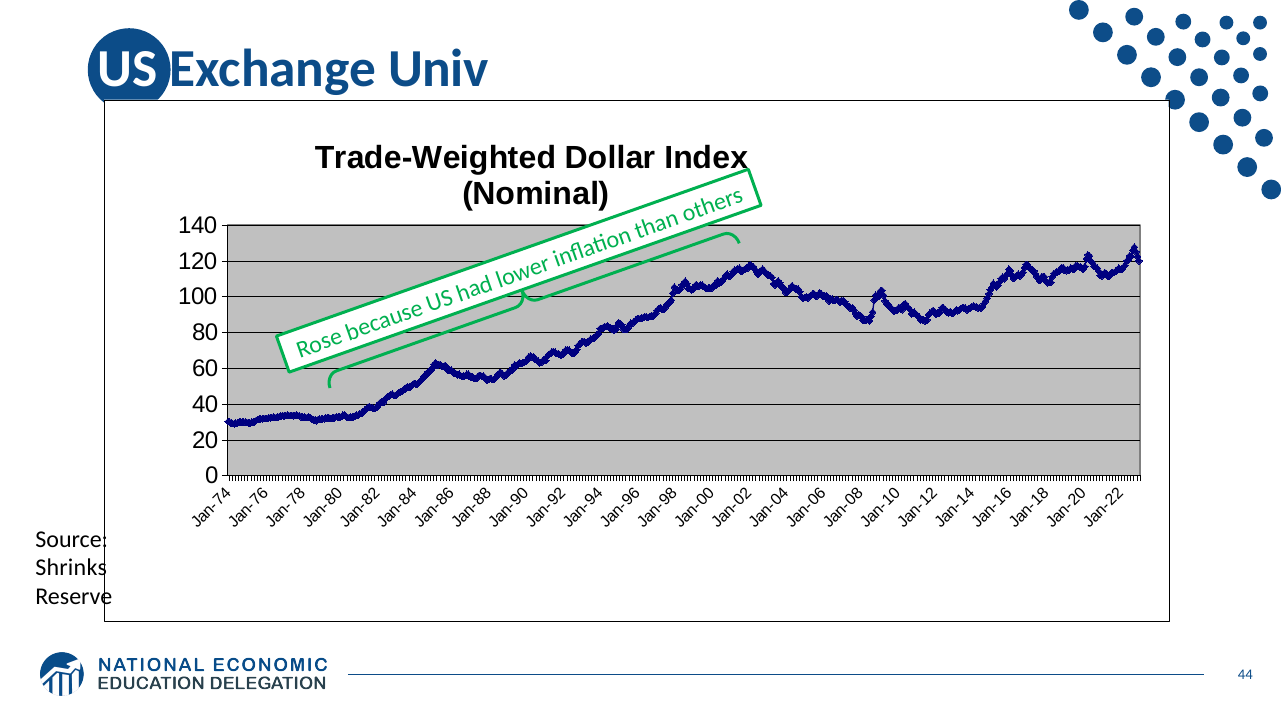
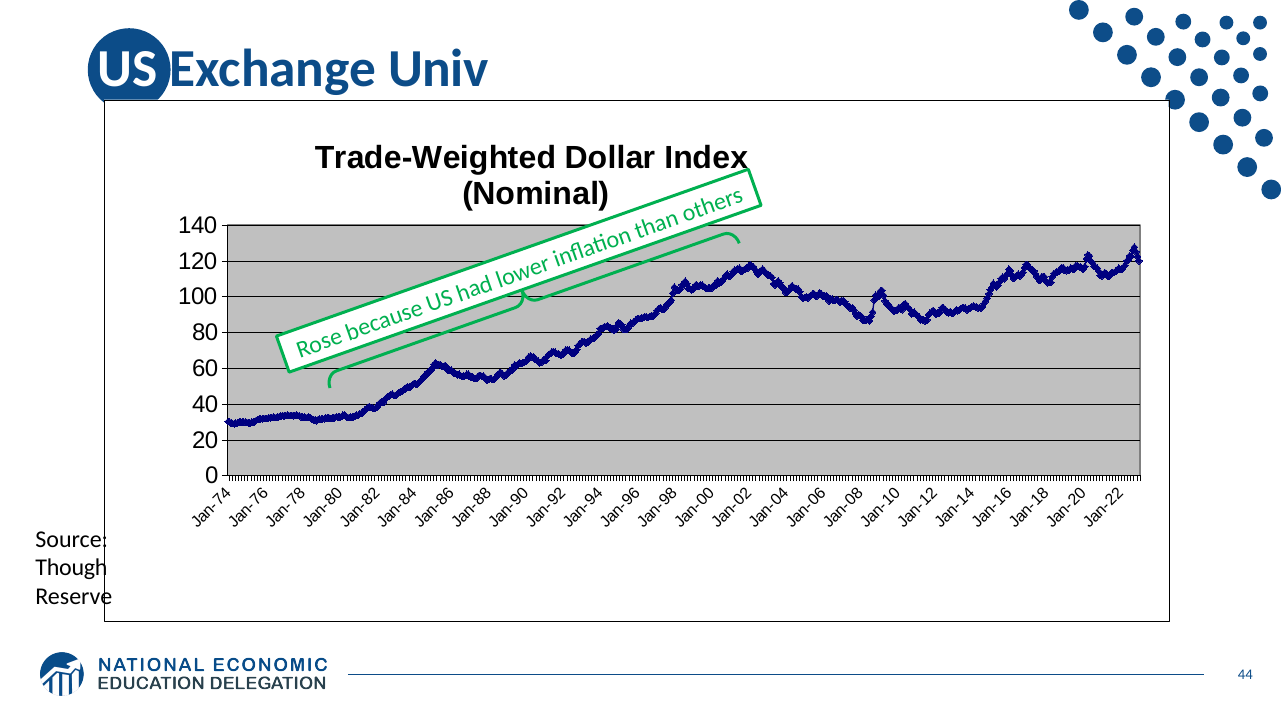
Shrinks: Shrinks -> Though (71, 568)
